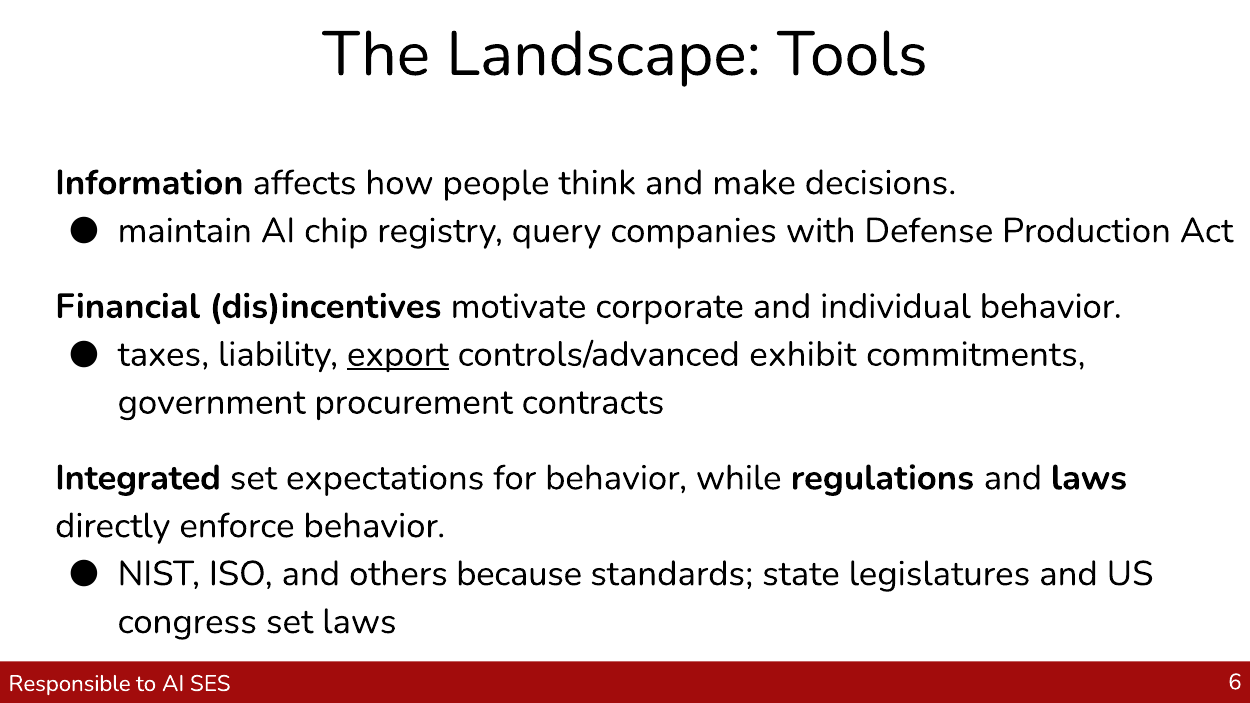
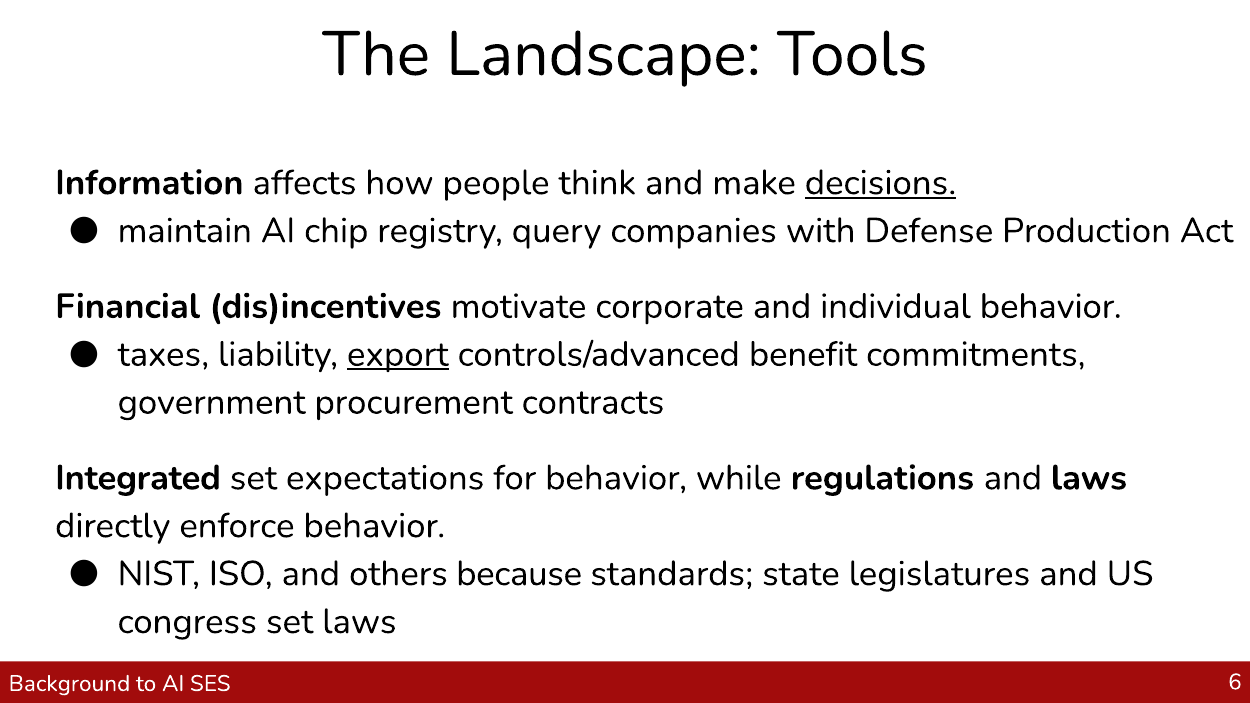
decisions underline: none -> present (881, 183)
exhibit: exhibit -> benefit (803, 354)
Responsible: Responsible -> Background (69, 684)
